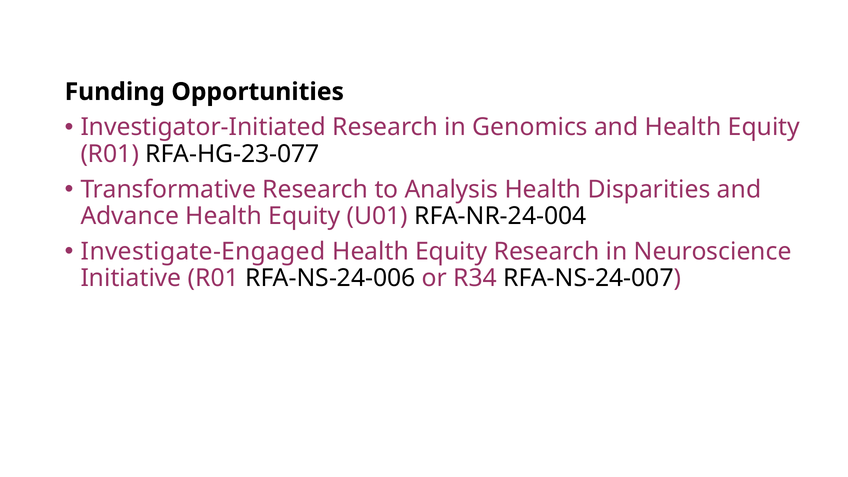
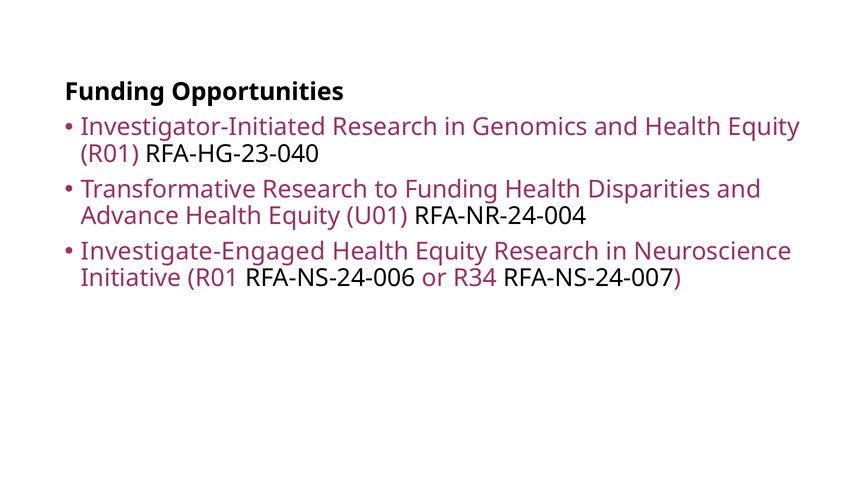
RFA-HG-23-077: RFA-HG-23-077 -> RFA-HG-23-040 (232, 154)
to Analysis: Analysis -> Funding (452, 189)
